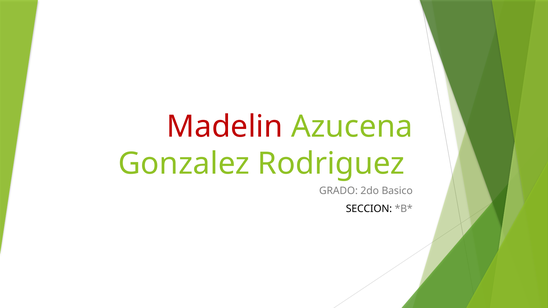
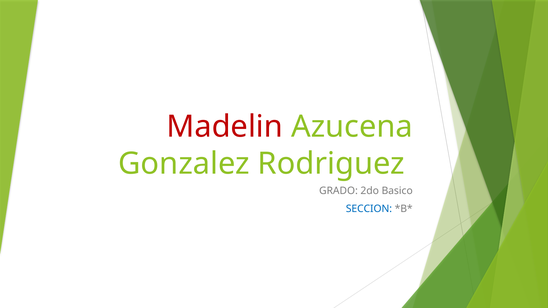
SECCION colour: black -> blue (369, 209)
